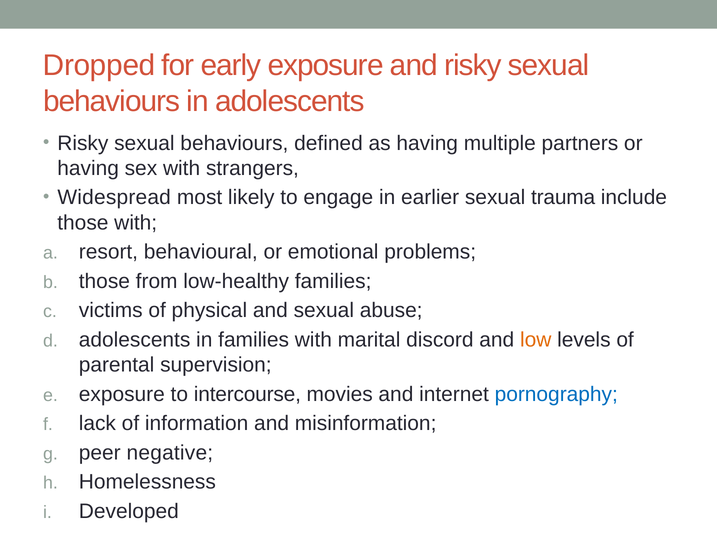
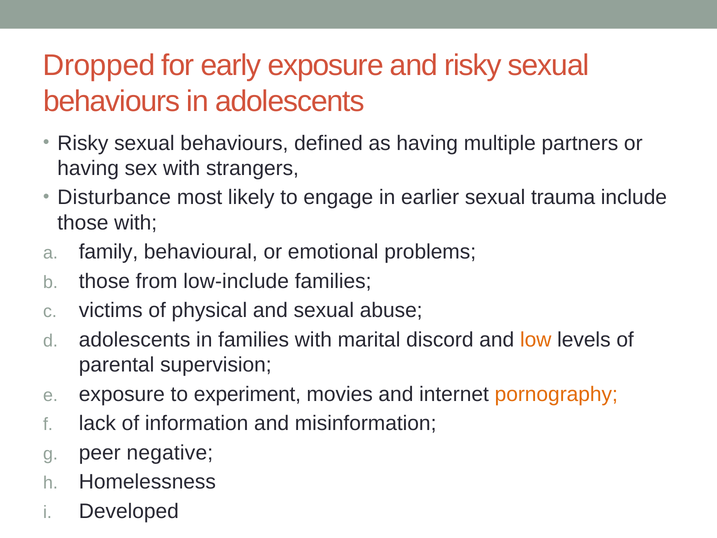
Widespread: Widespread -> Disturbance (114, 197)
resort: resort -> family (109, 252)
low-healthy: low-healthy -> low-include (236, 281)
intercourse: intercourse -> experiment (247, 394)
pornography colour: blue -> orange (556, 394)
